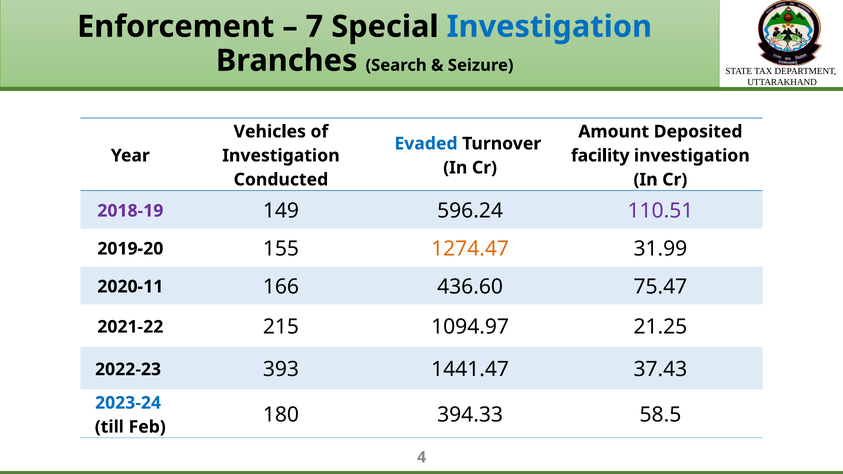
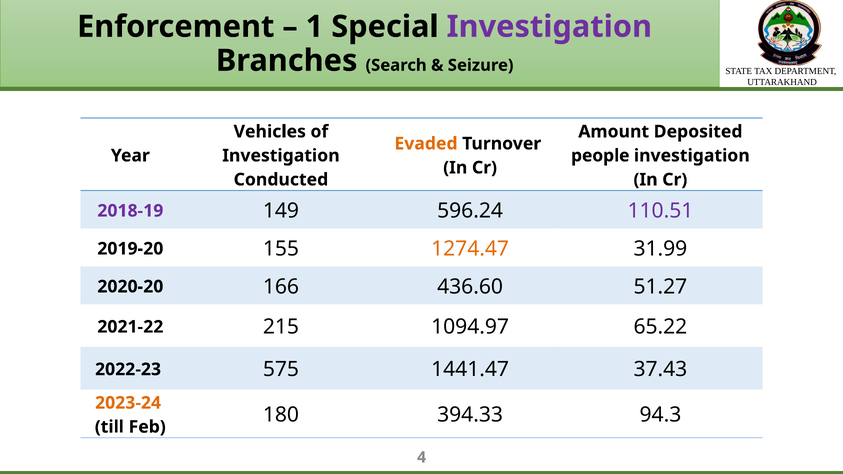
7: 7 -> 1 (314, 27)
Investigation colour: blue -> purple (549, 27)
Evaded colour: blue -> orange (426, 144)
facility: facility -> people (600, 156)
2020-11: 2020-11 -> 2020-20 (130, 287)
75.47: 75.47 -> 51.27 (660, 287)
21.25: 21.25 -> 65.22 (660, 327)
393: 393 -> 575 (281, 370)
2023-24 colour: blue -> orange (128, 403)
58.5: 58.5 -> 94.3 (660, 415)
